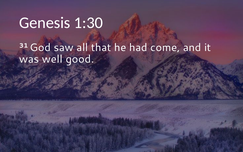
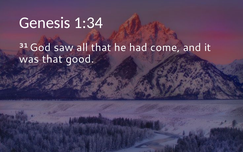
1:30: 1:30 -> 1:34 (88, 23)
was well: well -> that (52, 59)
